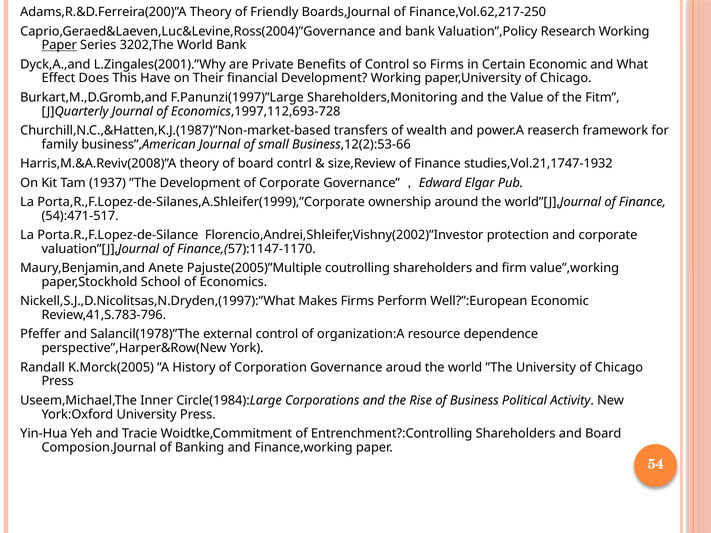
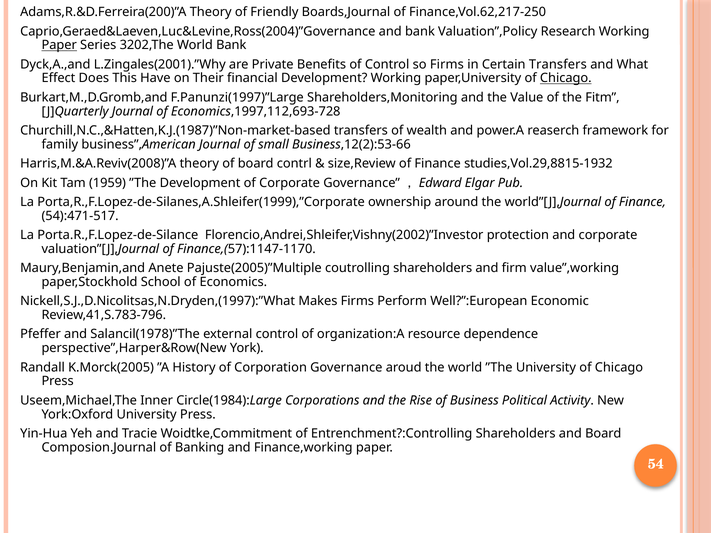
Certain Economic: Economic -> Transfers (558, 64)
Chicago underline: none -> present (566, 78)
studies,Vol.21,1747-1932: studies,Vol.21,1747-1932 -> studies,Vol.29,8815-1932 (538, 164)
1937: 1937 -> 1959 (108, 183)
